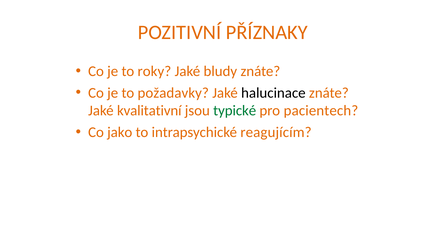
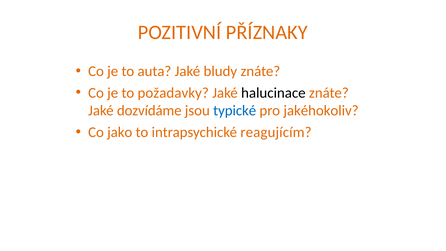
roky: roky -> auta (154, 71)
kvalitativní: kvalitativní -> dozvídáme (149, 111)
typické colour: green -> blue (235, 111)
pacientech: pacientech -> jakéhokoliv (321, 111)
